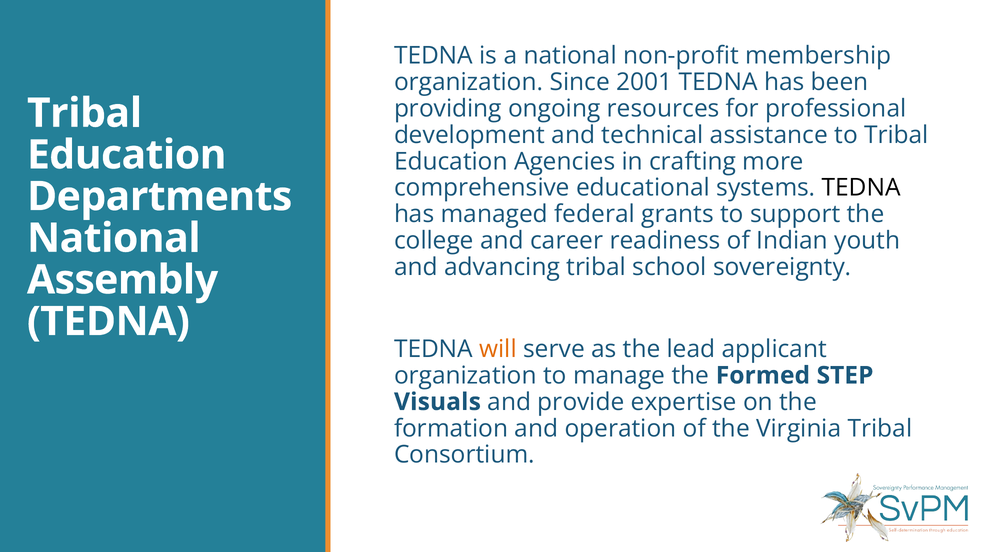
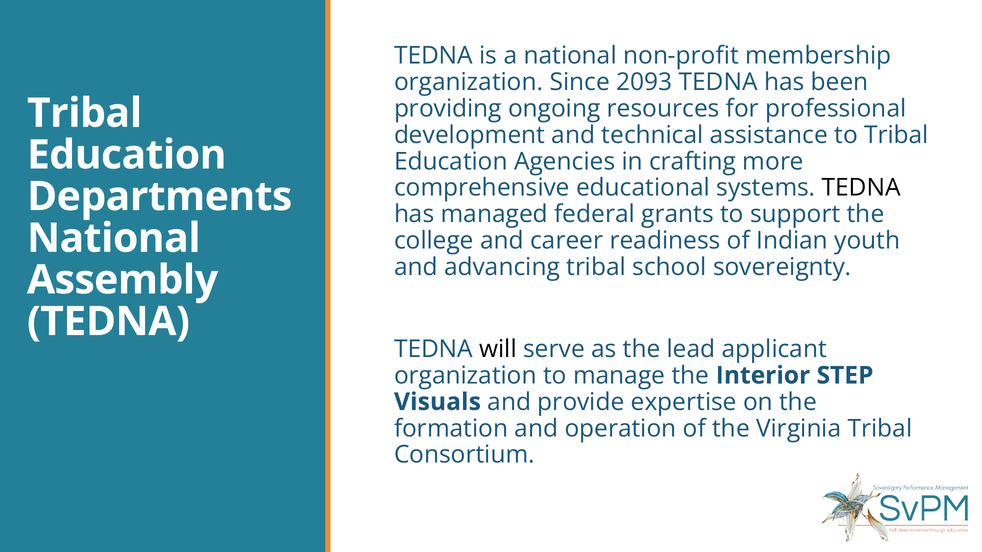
2001: 2001 -> 2093 (644, 82)
will colour: orange -> black (498, 349)
Formed: Formed -> Interior (763, 376)
